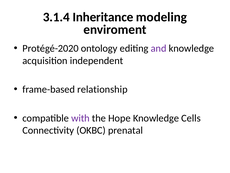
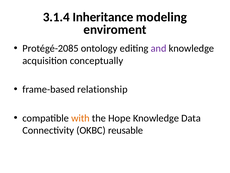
Protégé-2020: Protégé-2020 -> Protégé-2085 (51, 48)
independent: independent -> conceptually (96, 61)
with colour: purple -> orange (80, 118)
Cells: Cells -> Data (191, 118)
prenatal: prenatal -> reusable (126, 130)
